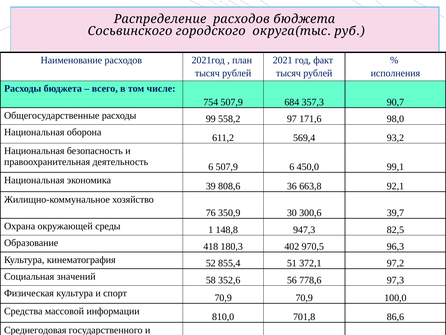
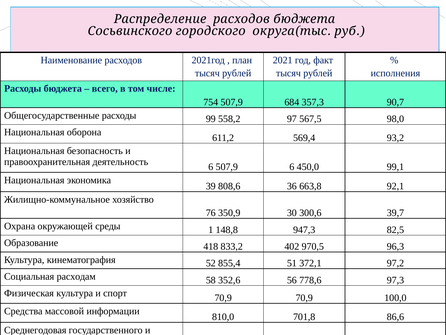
171,6: 171,6 -> 567,5 (310, 119)
180,3: 180,3 -> 833,2 (232, 246)
значений: значений -> расходам (76, 276)
